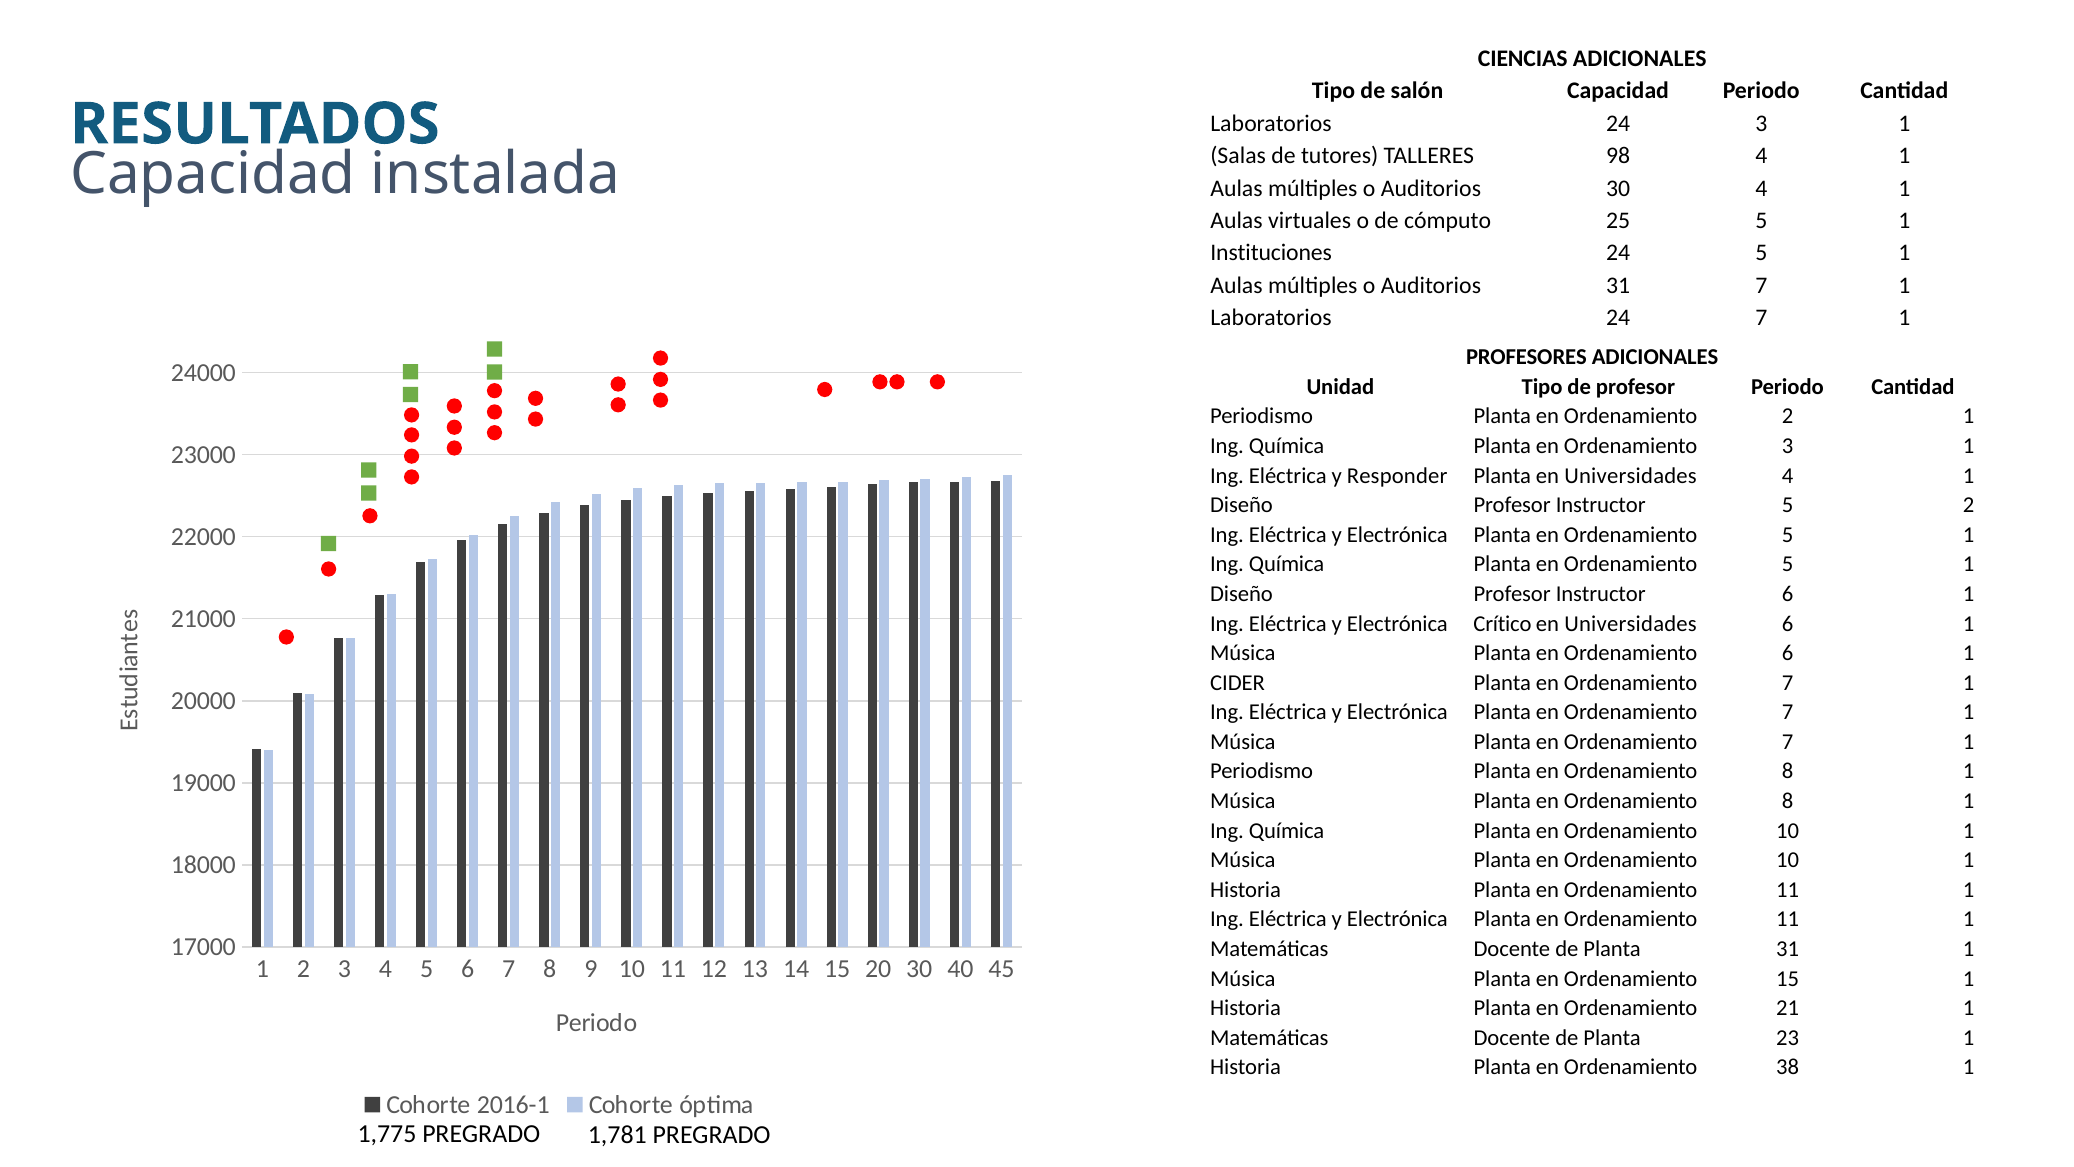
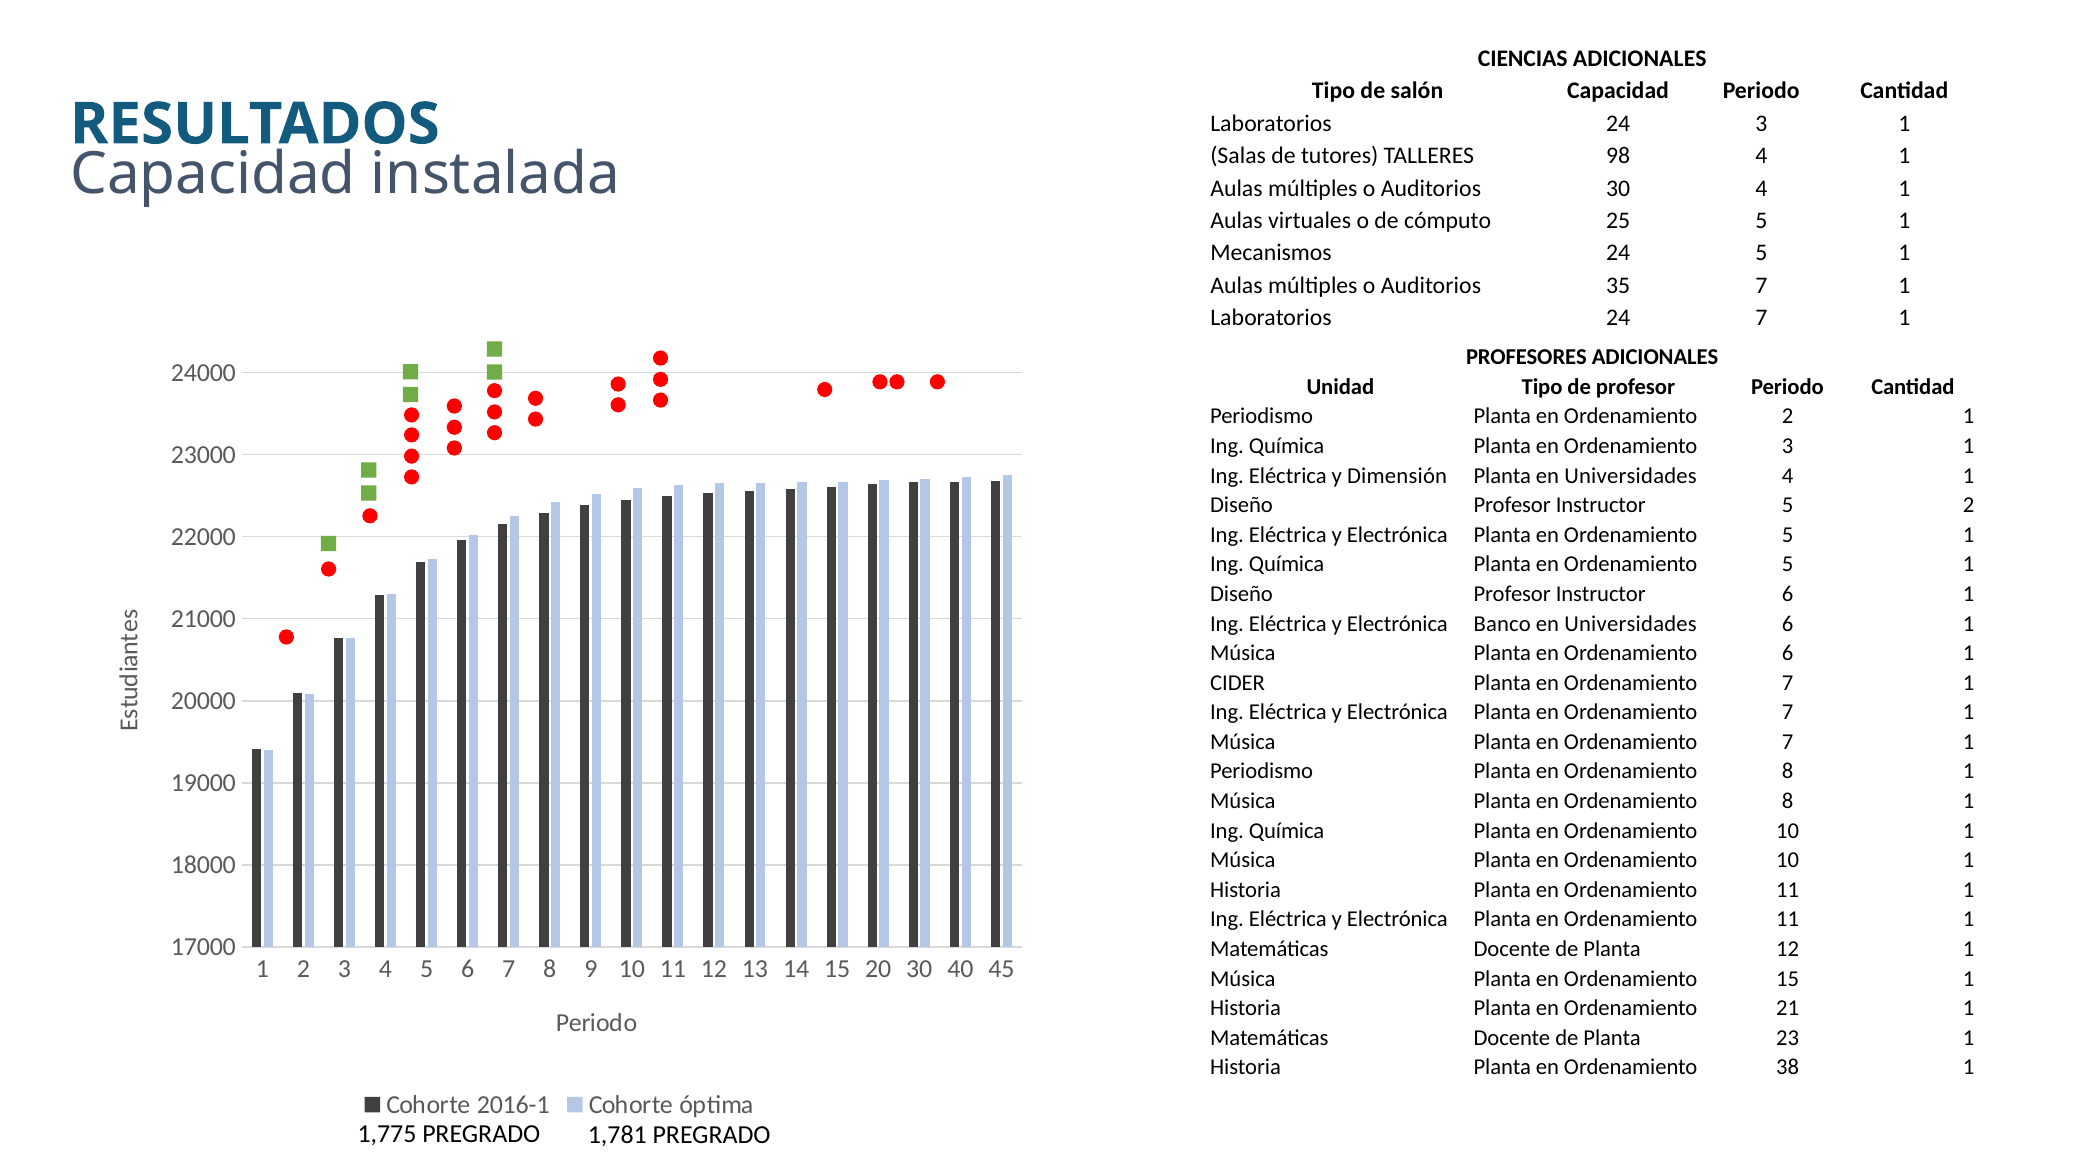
Instituciones: Instituciones -> Mecanismos (1271, 253)
Auditorios 31: 31 -> 35 (1618, 285)
Responder: Responder -> Dimensión (1397, 475)
Crítico: Crítico -> Banco (1502, 623)
Planta 31: 31 -> 12 (1788, 949)
